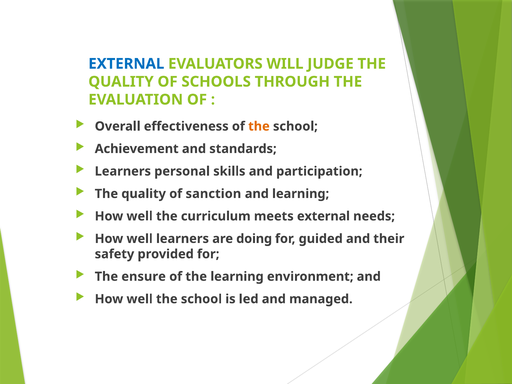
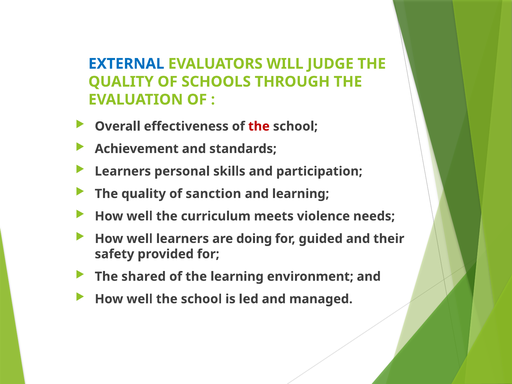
the colour: orange -> red (259, 126)
meets external: external -> violence (323, 216)
ensure: ensure -> shared (144, 277)
